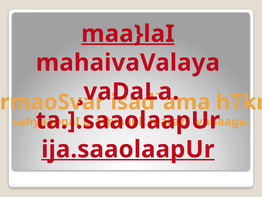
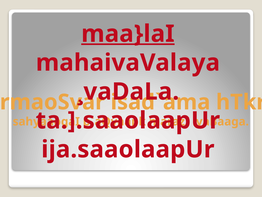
ija.saaolaapUr underline: present -> none (128, 149)
